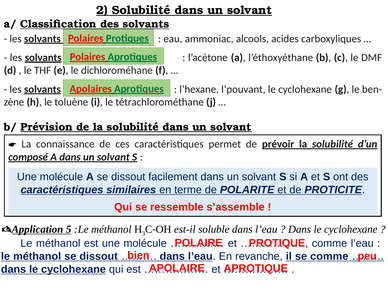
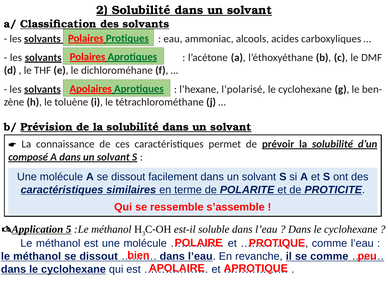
l’pouvant: l’pouvant -> l’polarisé (243, 89)
